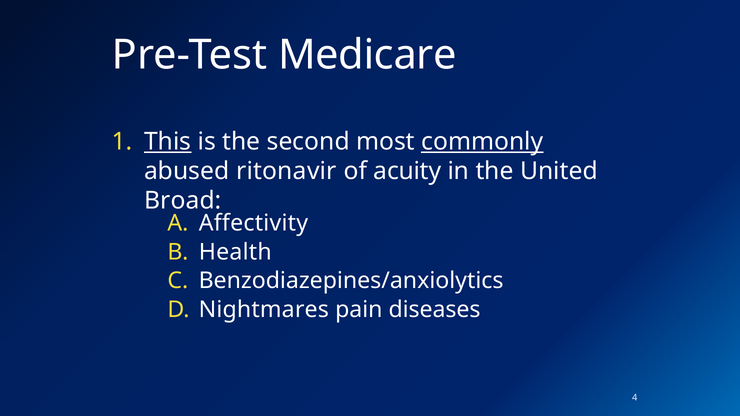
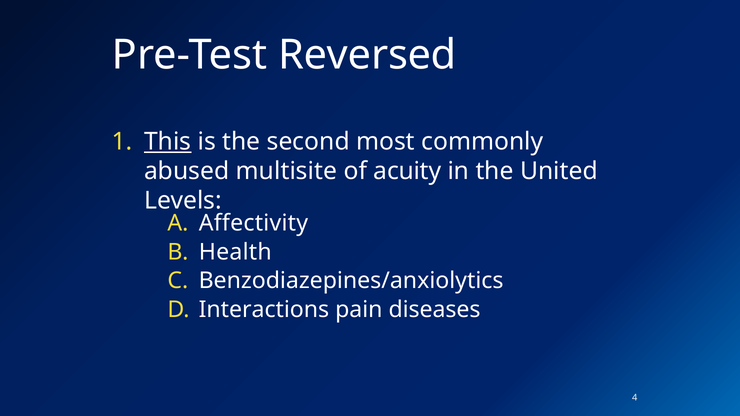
Medicare: Medicare -> Reversed (367, 55)
commonly underline: present -> none (482, 142)
ritonavir: ritonavir -> multisite (286, 171)
Broad: Broad -> Levels (183, 201)
Nightmares: Nightmares -> Interactions (264, 310)
